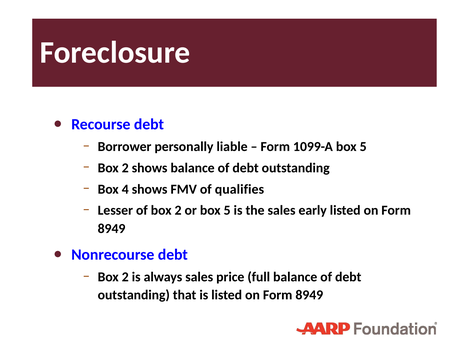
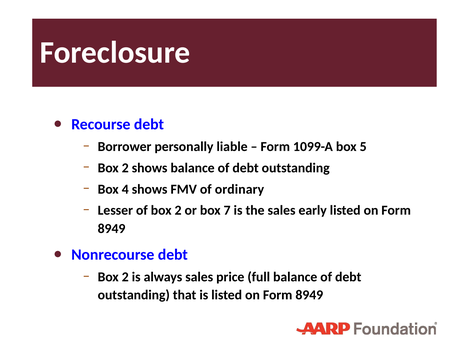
qualifies: qualifies -> ordinary (239, 189)
or box 5: 5 -> 7 (227, 210)
